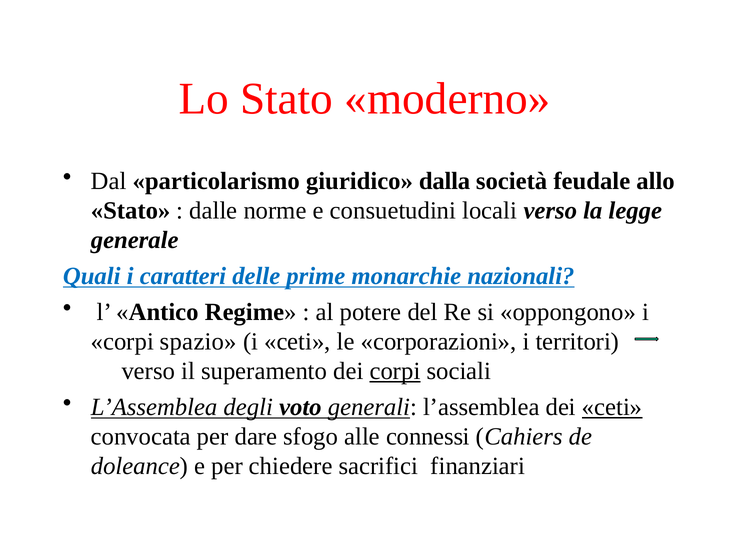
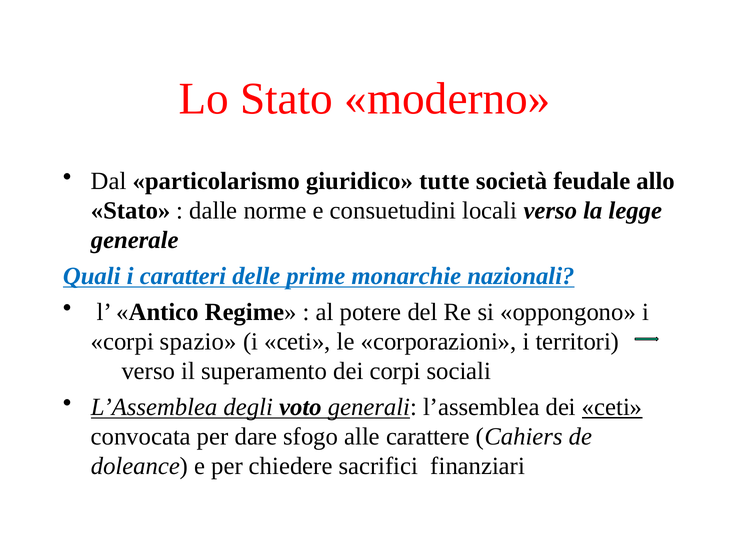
dalla: dalla -> tutte (444, 181)
corpi underline: present -> none (395, 371)
connessi: connessi -> carattere (428, 436)
